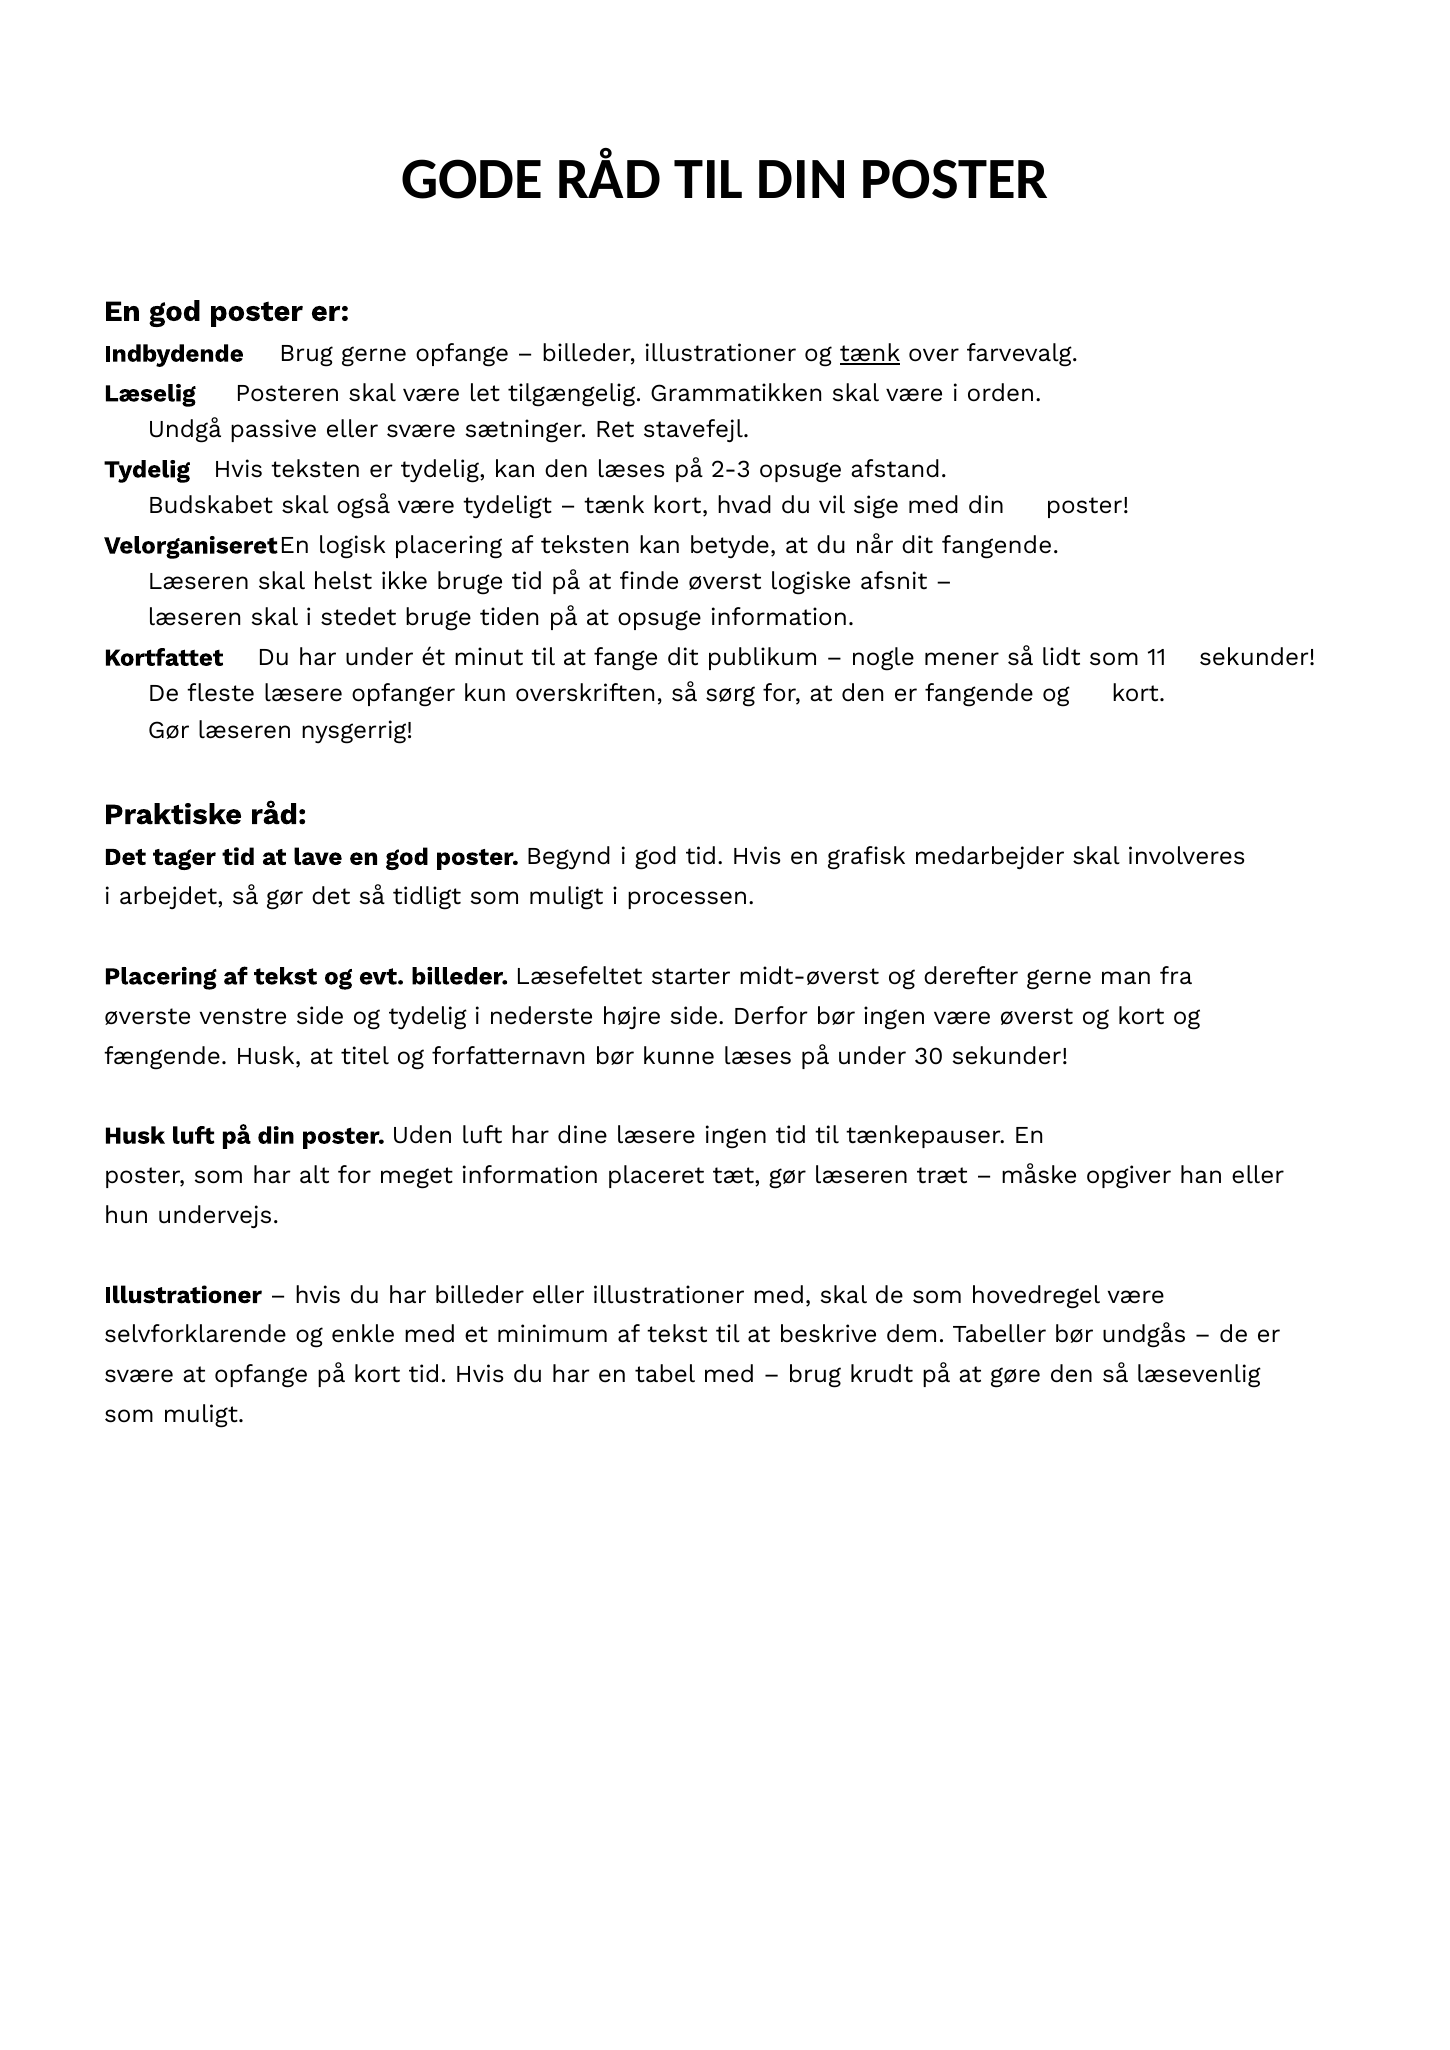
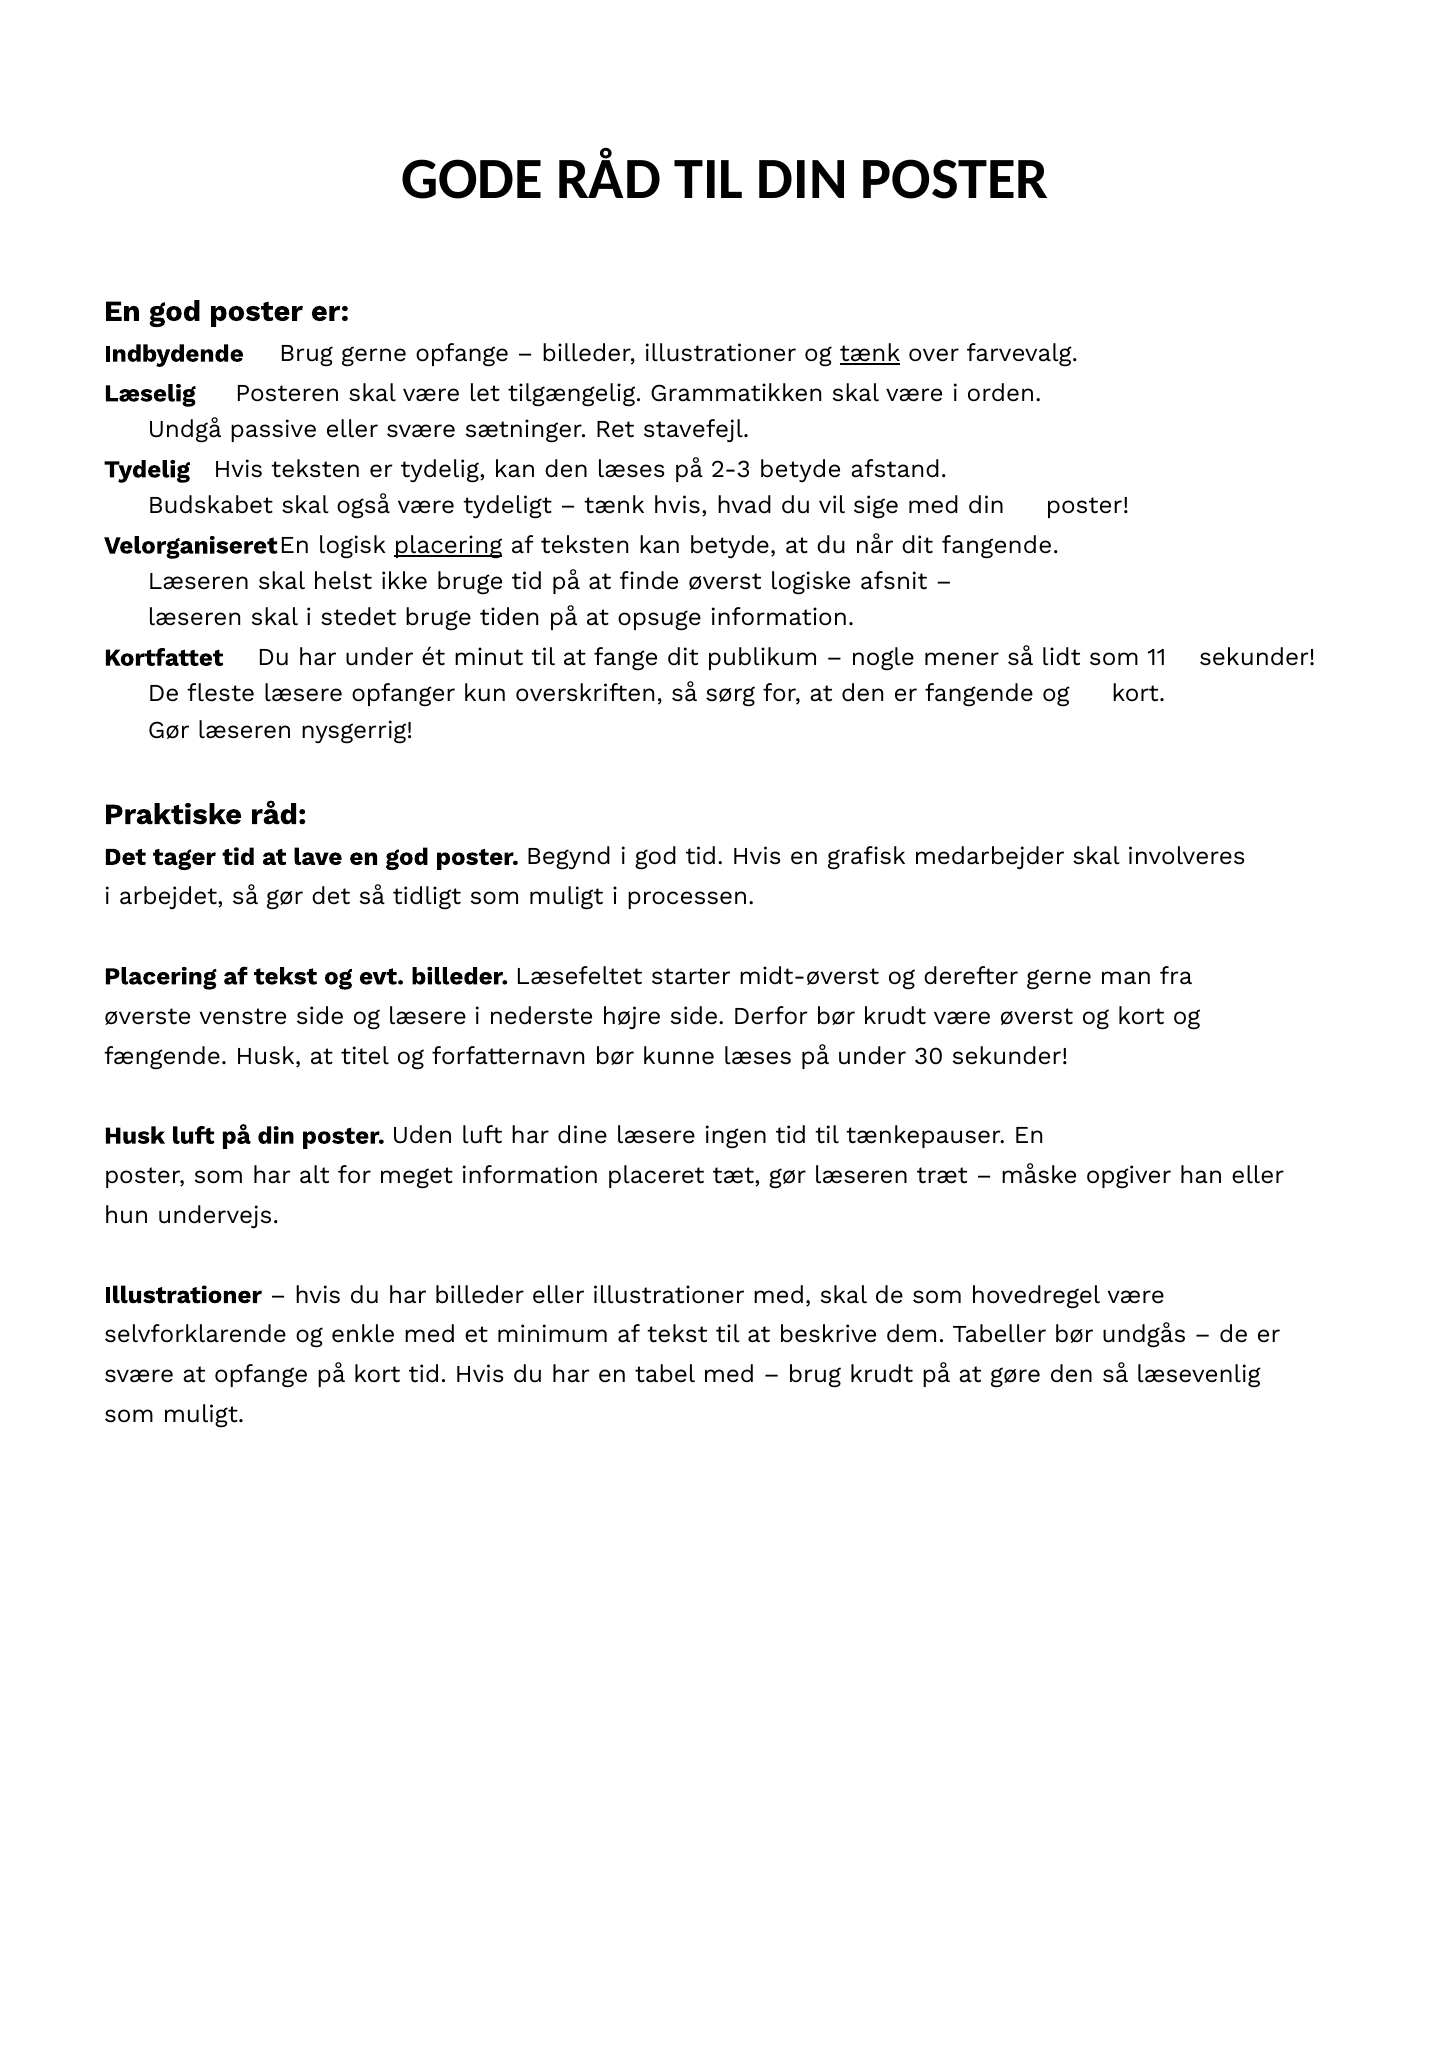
2-3 opsuge: opsuge -> betyde (800, 469)
tænk kort: kort -> hvis (680, 506)
placering underline: none -> present (448, 546)
og tydelig: tydelig -> læsere (428, 1016)
bør ingen: ingen -> krudt (895, 1016)
